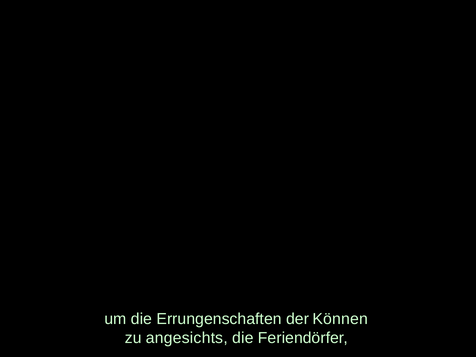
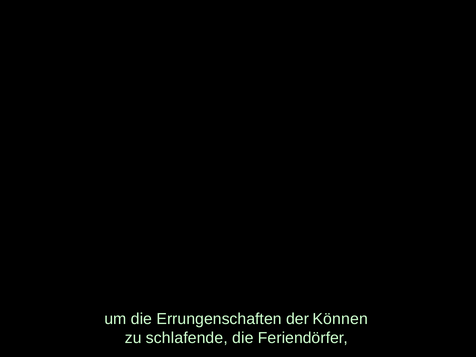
angesichts: angesichts -> schlafende (187, 338)
